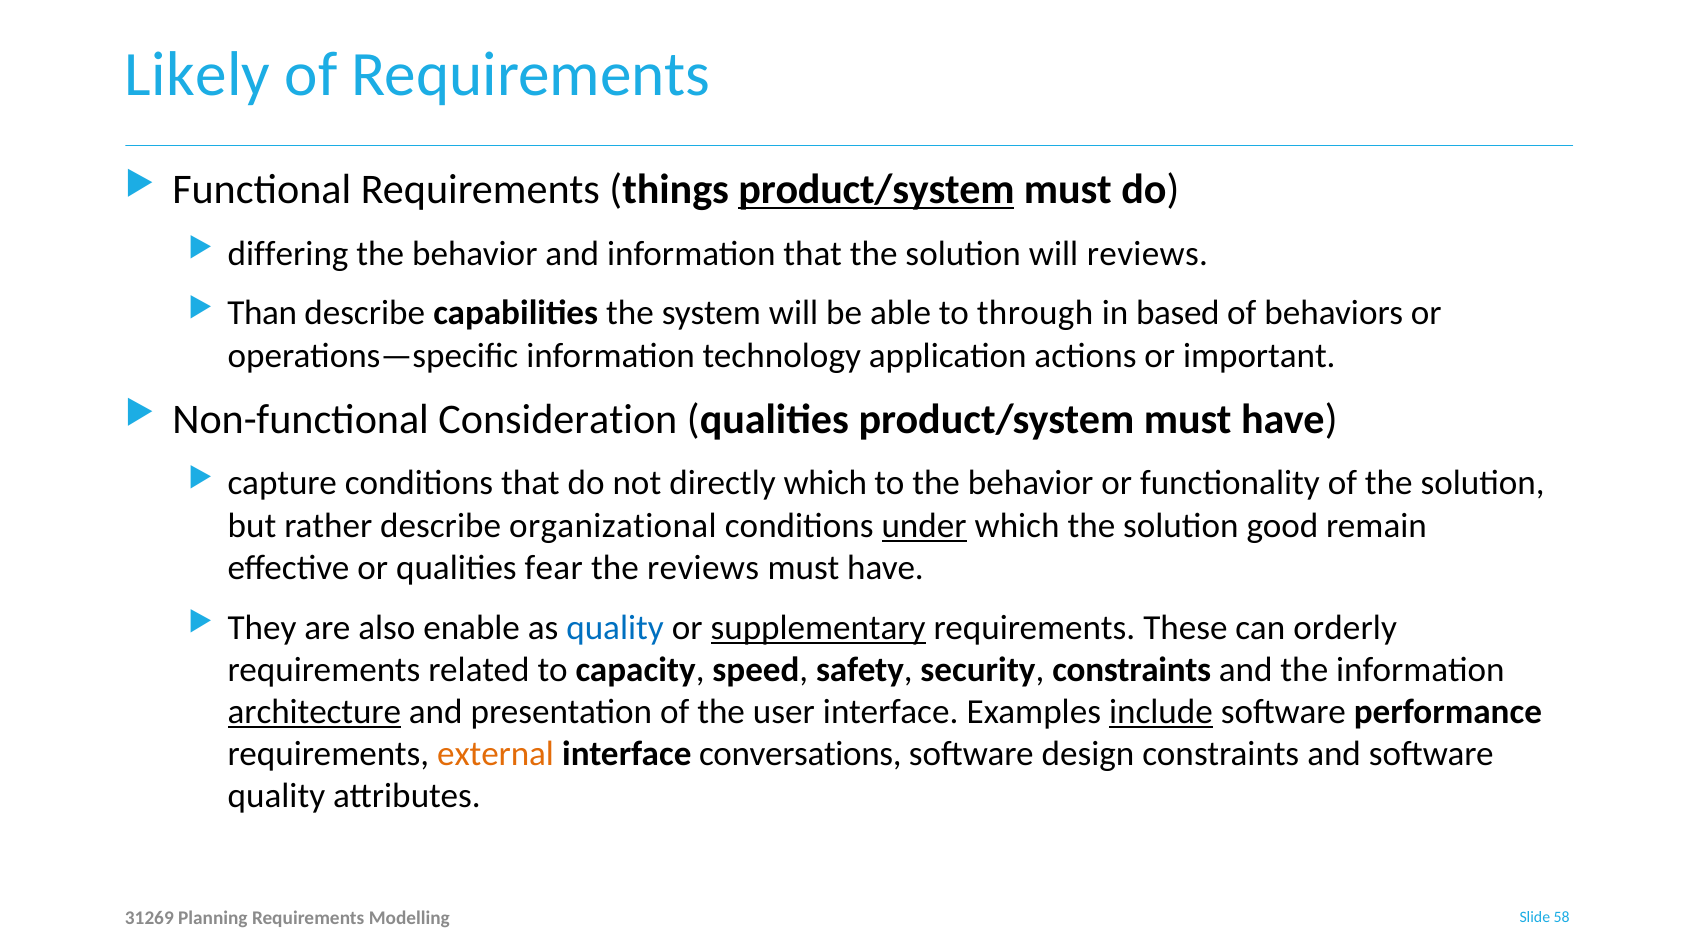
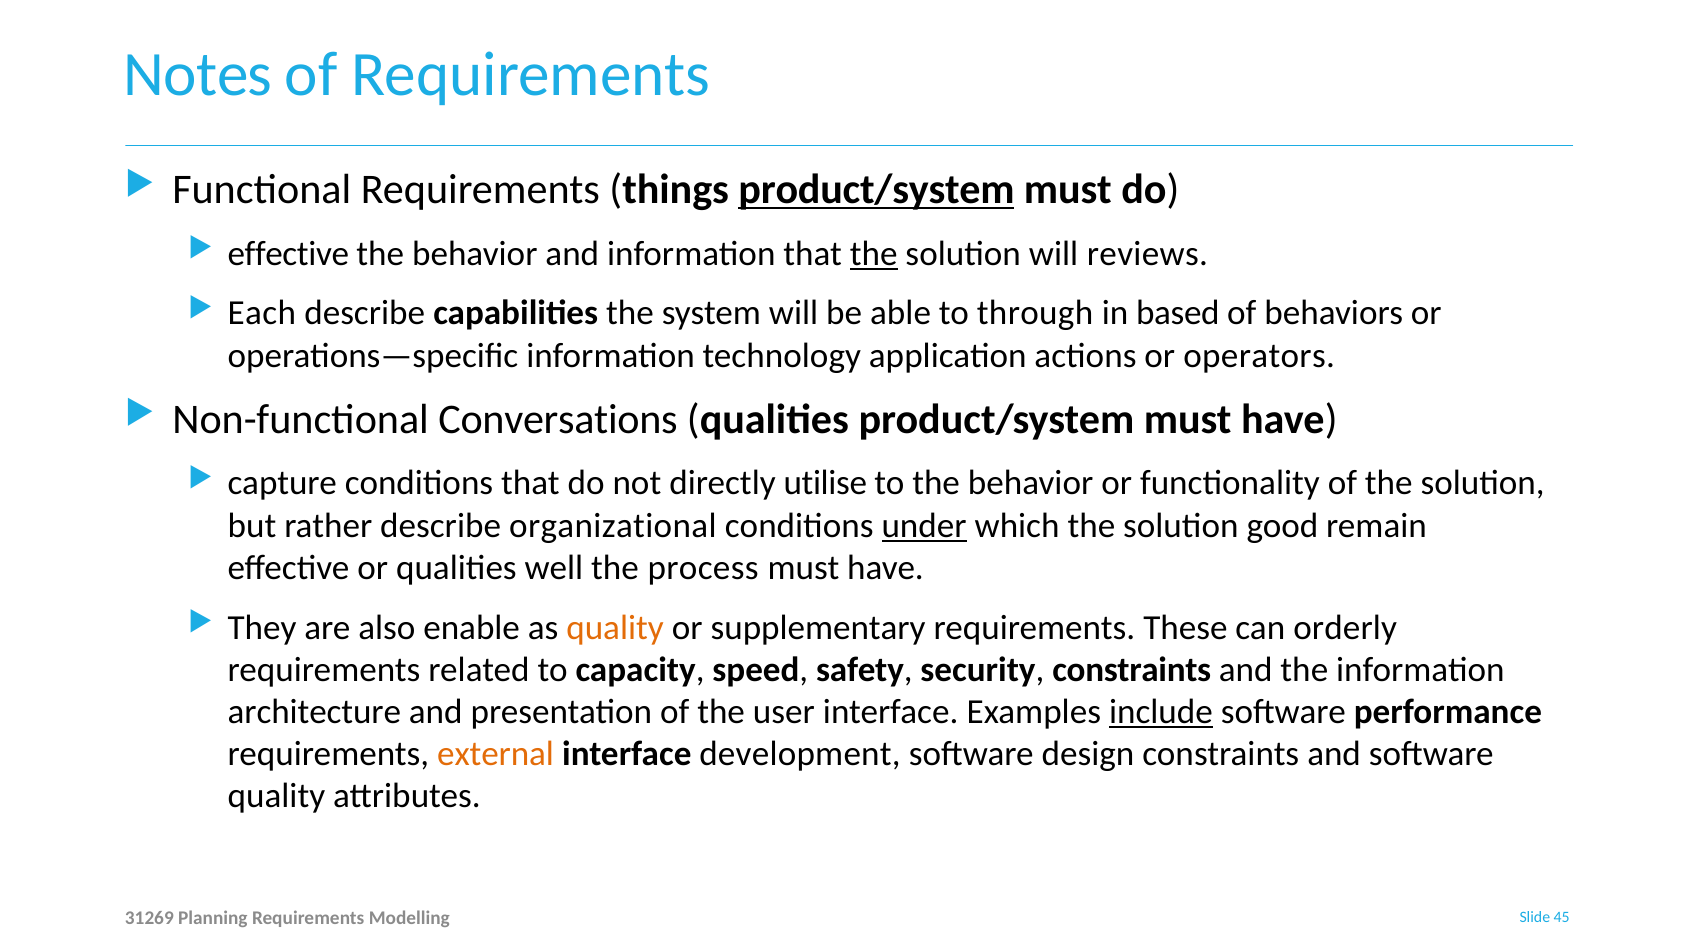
Likely: Likely -> Notes (198, 75)
differing: differing -> effective (288, 253)
the underline: none -> present (874, 253)
Than: Than -> Each (262, 313)
important: important -> operators (1259, 355)
Consideration: Consideration -> Conversations (558, 420)
directly which: which -> utilise (825, 483)
fear: fear -> well (554, 568)
the reviews: reviews -> process (703, 568)
quality colour: blue -> orange (615, 627)
supplementary underline: present -> none (818, 627)
architecture underline: present -> none (314, 712)
conversations: conversations -> development (800, 754)
58: 58 -> 45 (1562, 917)
